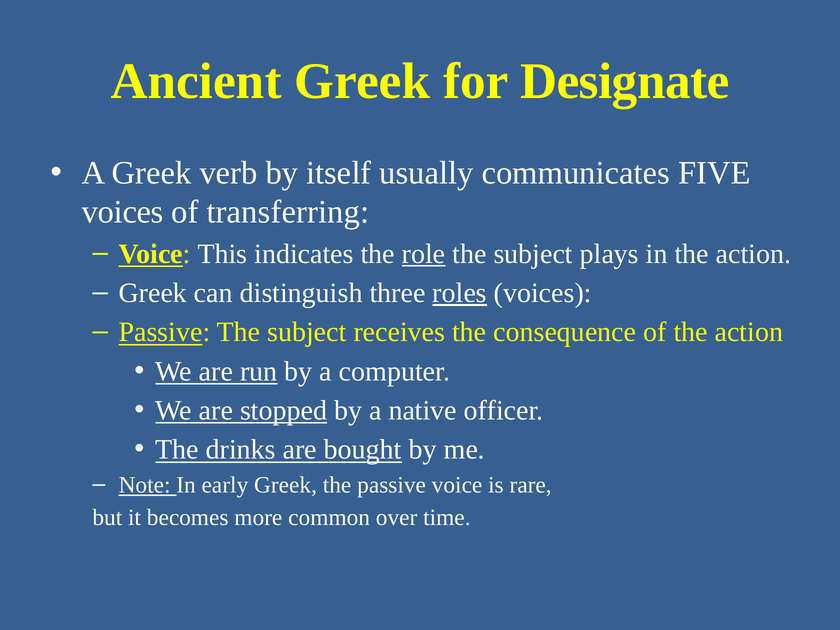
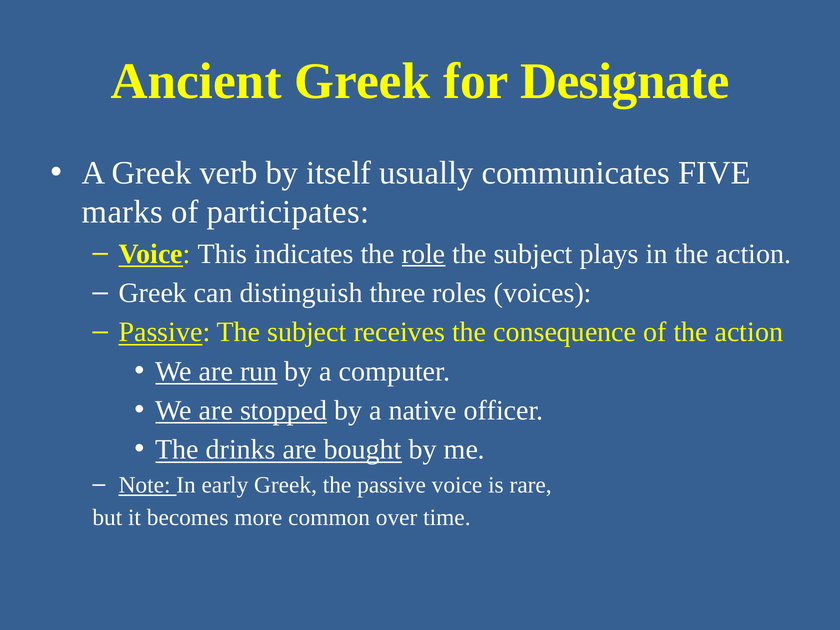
voices: voices -> marks (122, 212)
transferring: transferring -> participates (288, 212)
roles underline: present -> none (460, 293)
